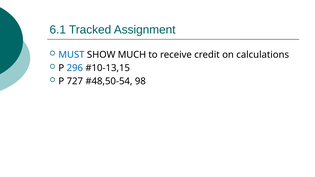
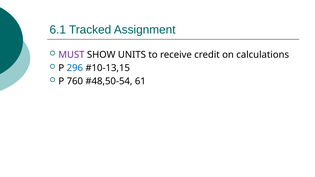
MUST colour: blue -> purple (71, 55)
MUCH: MUCH -> UNITS (132, 55)
727: 727 -> 760 (75, 81)
98: 98 -> 61 (140, 81)
